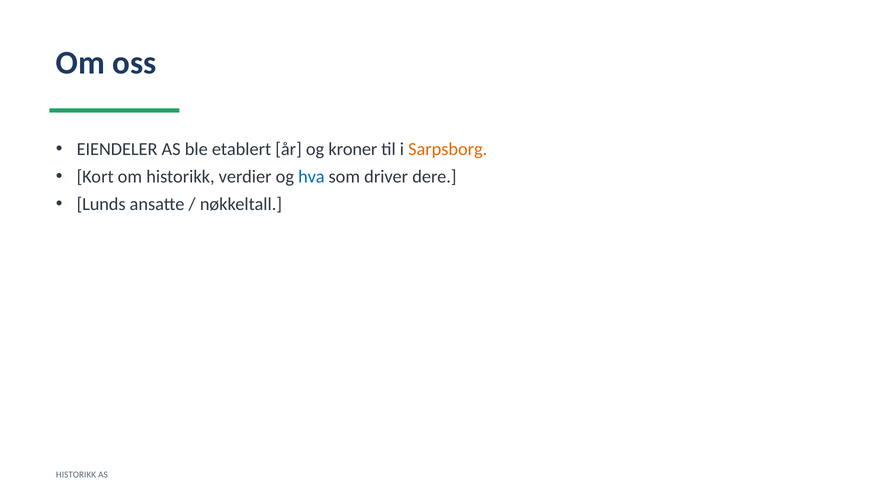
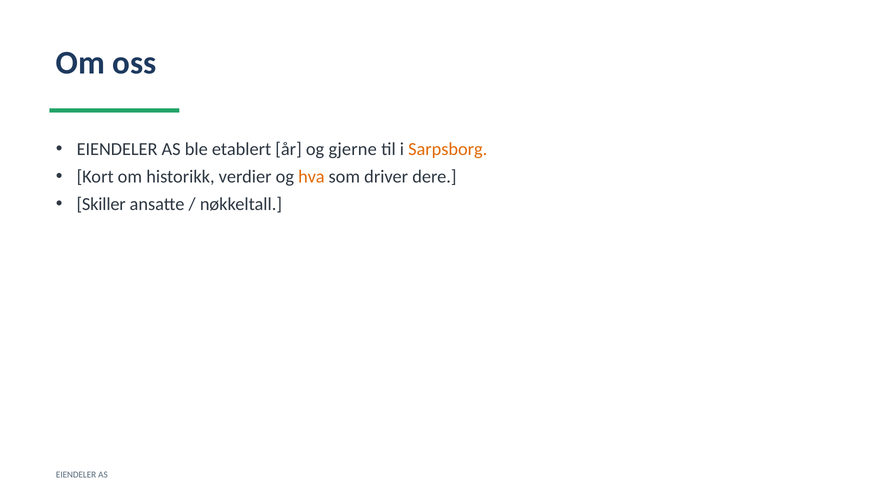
kroner: kroner -> gjerne (353, 149)
hva colour: blue -> orange (311, 177)
Lunds: Lunds -> Skiller (101, 204)
HISTORIKK: HISTORIKK -> EIENDELER (76, 475)
